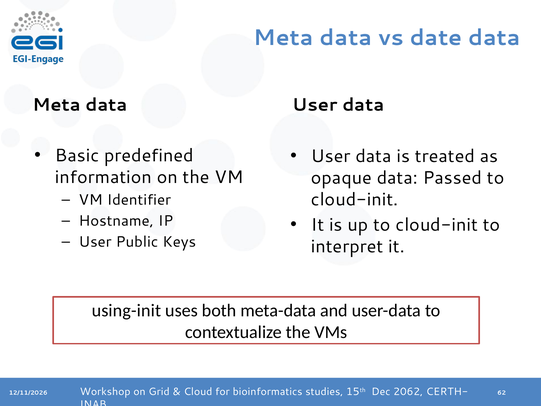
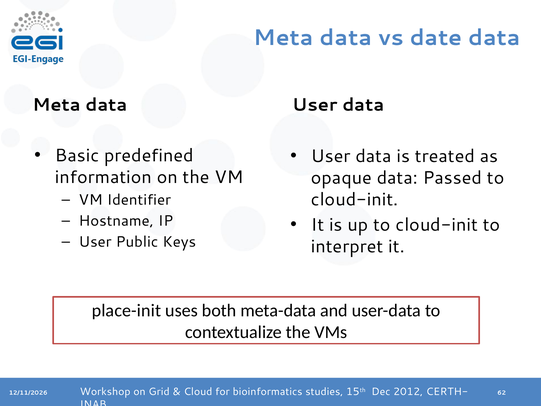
using-init: using-init -> place-init (126, 310)
2062: 2062 -> 2012 (408, 392)
